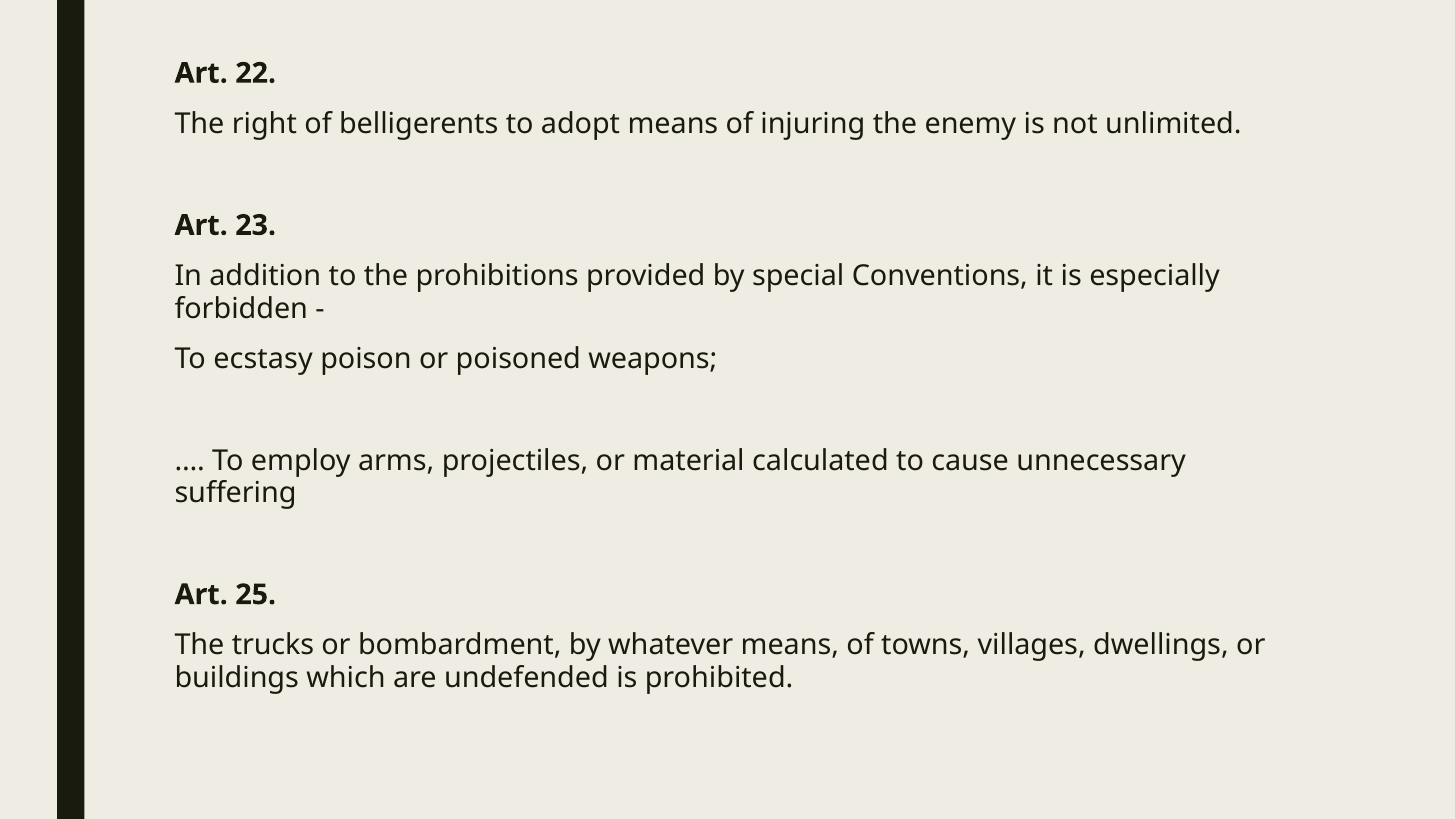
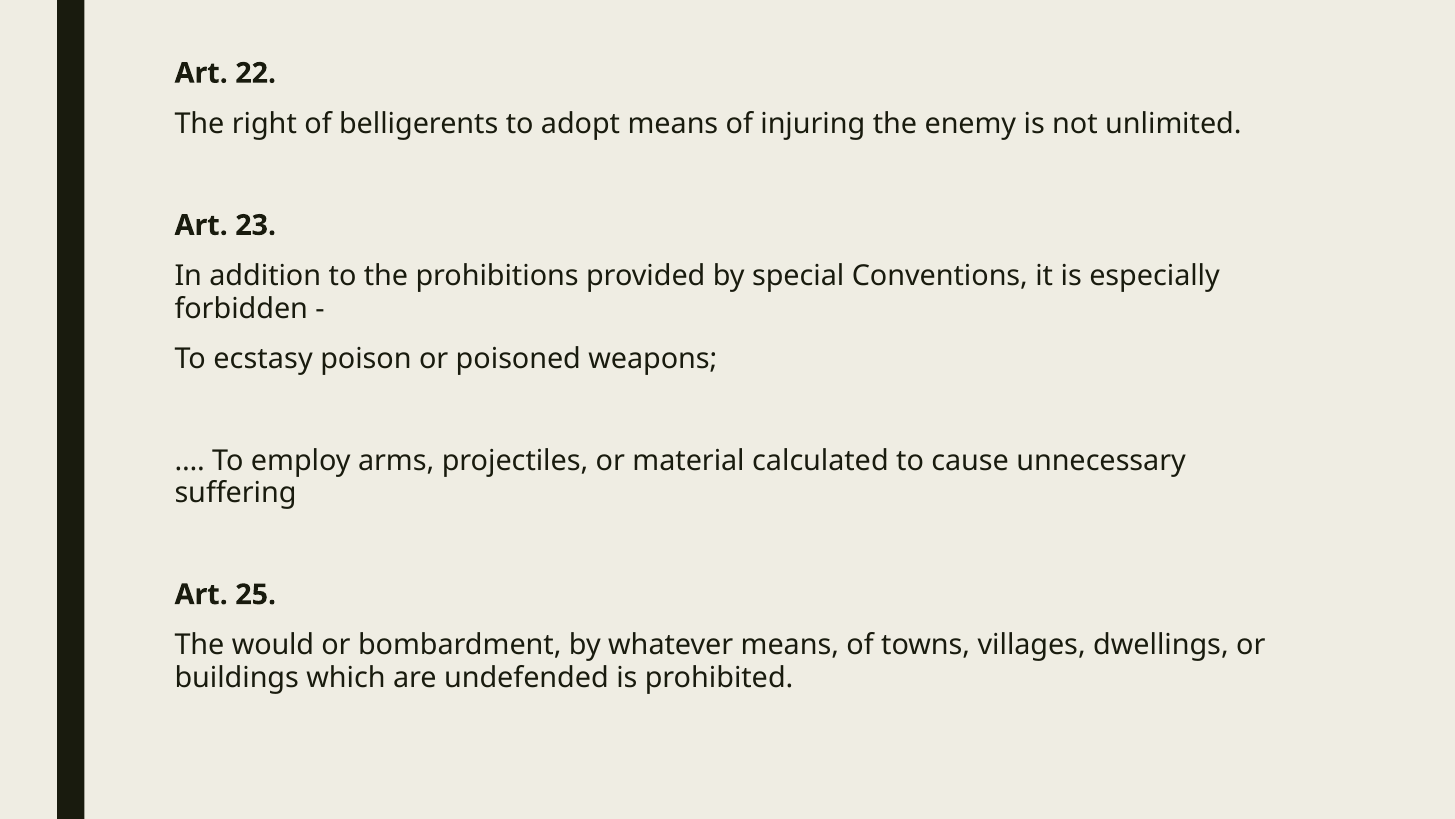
trucks: trucks -> would (273, 645)
